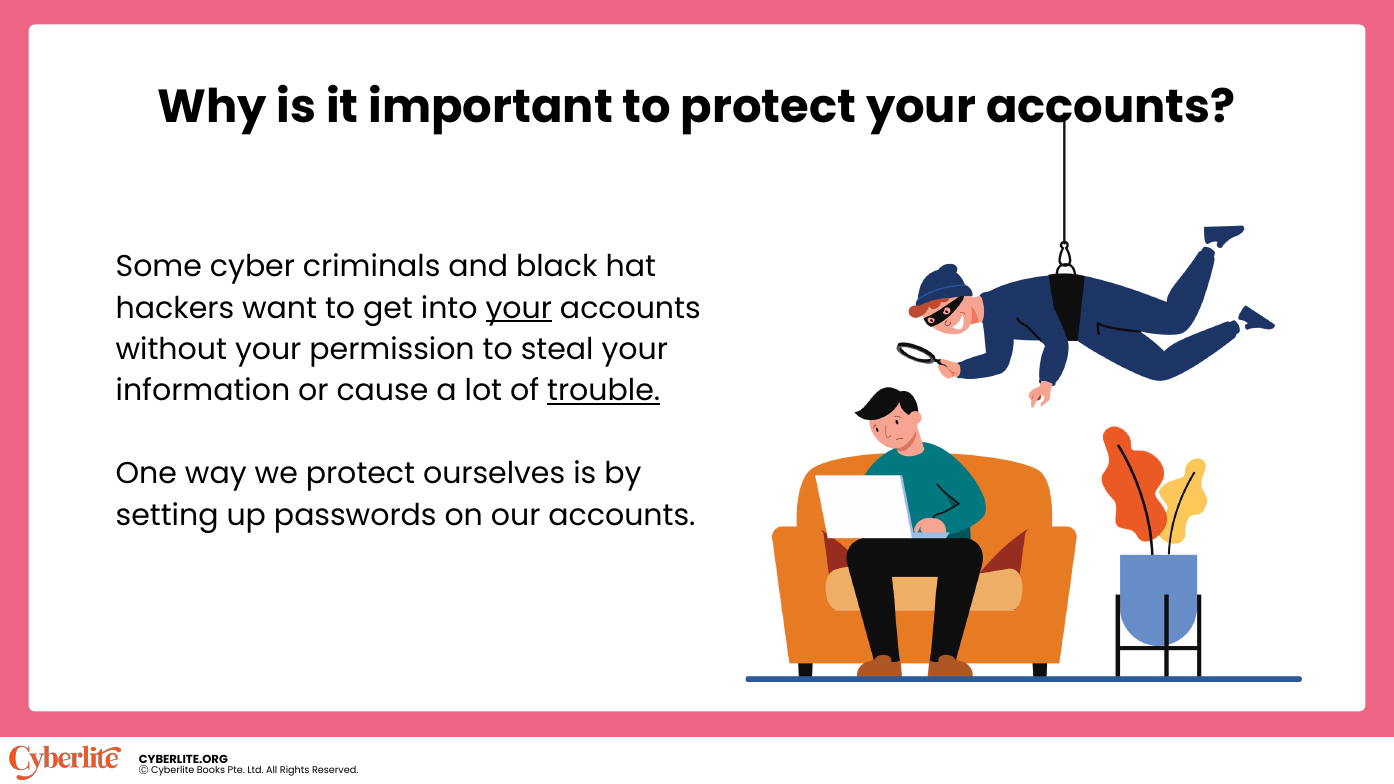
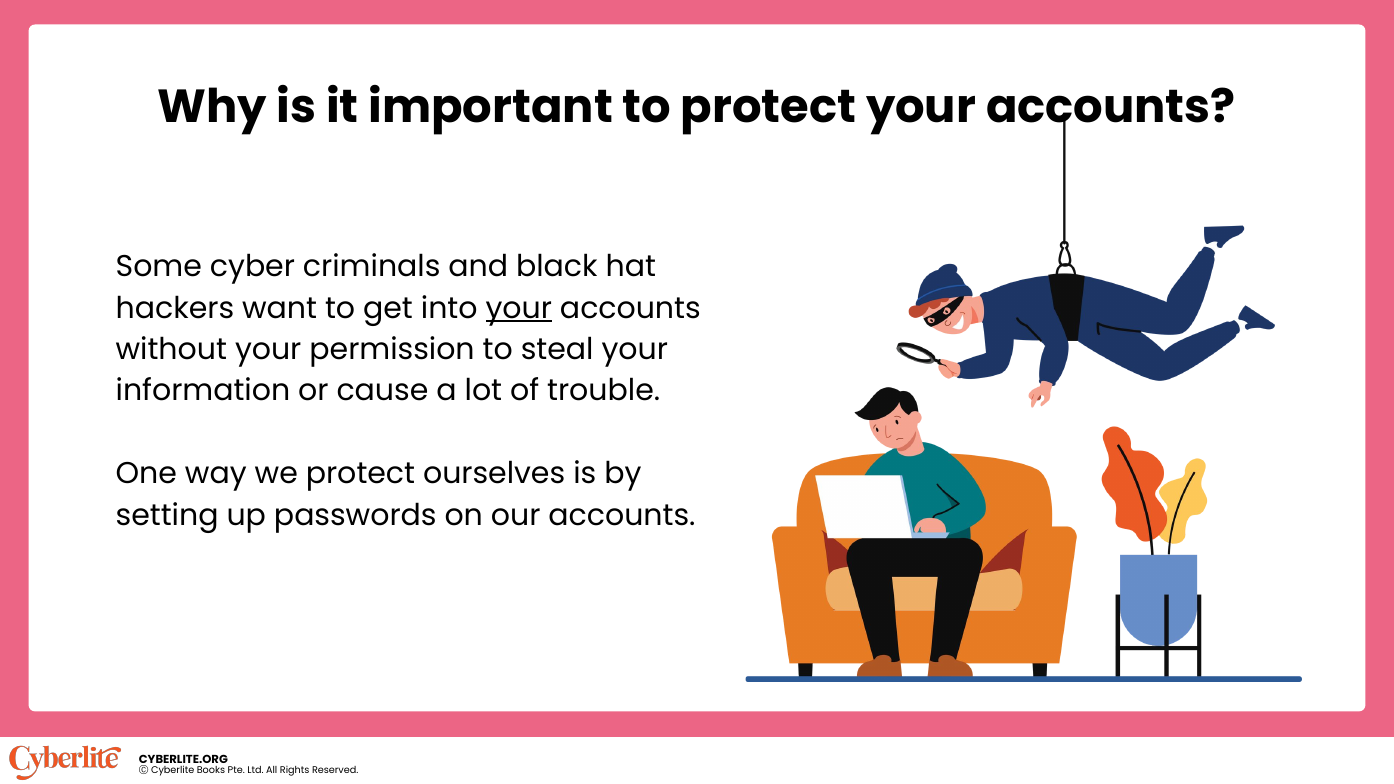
trouble underline: present -> none (604, 391)
